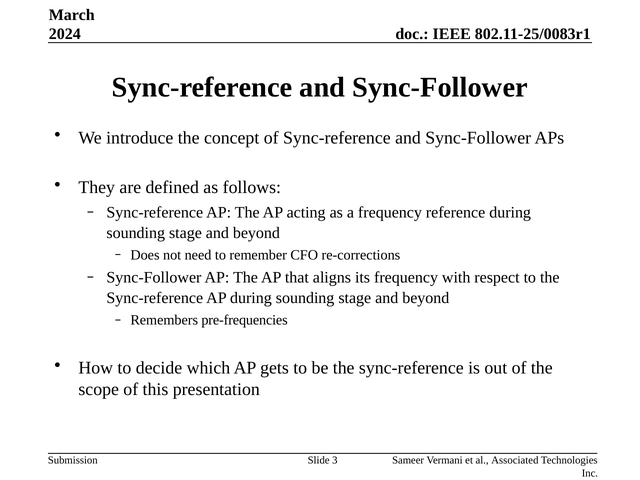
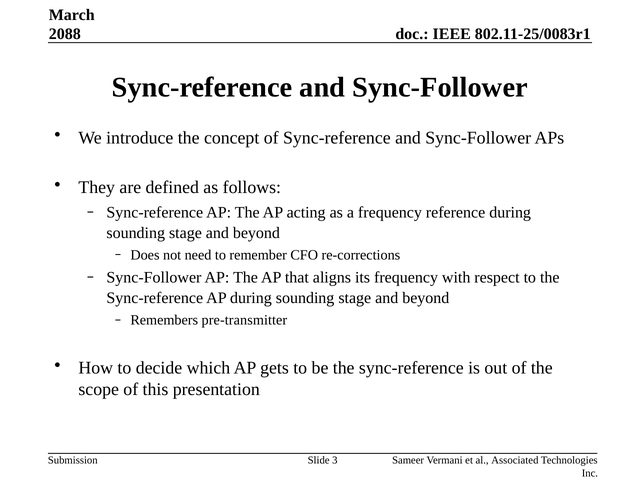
2024: 2024 -> 2088 (65, 34)
pre-frequencies: pre-frequencies -> pre-transmitter (244, 320)
